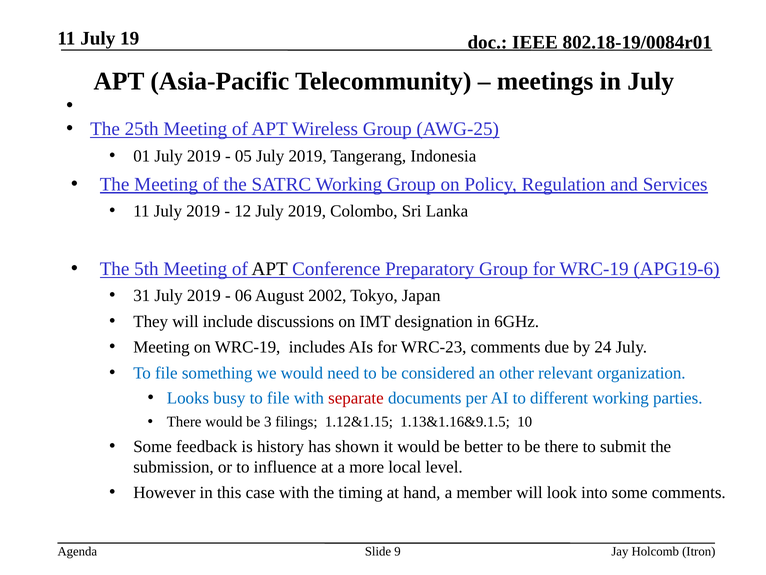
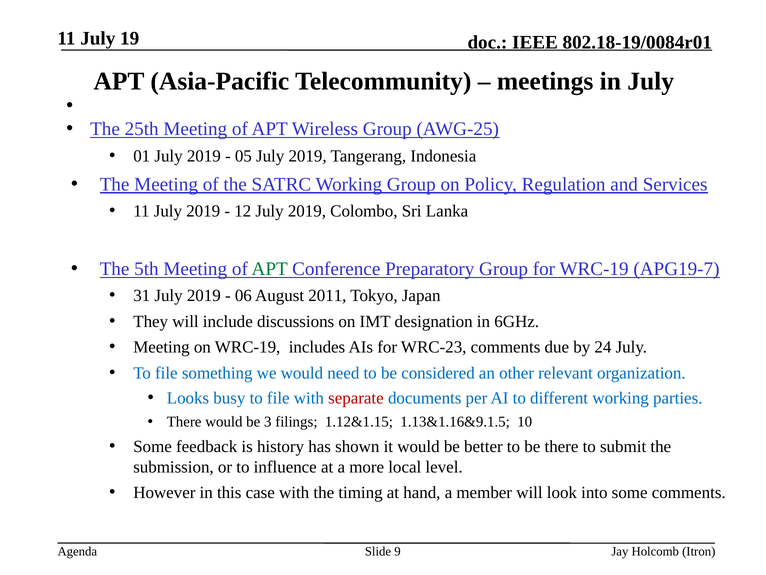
APT colour: black -> green (270, 269)
APG19-6: APG19-6 -> APG19-7 (676, 269)
2002: 2002 -> 2011 (327, 295)
